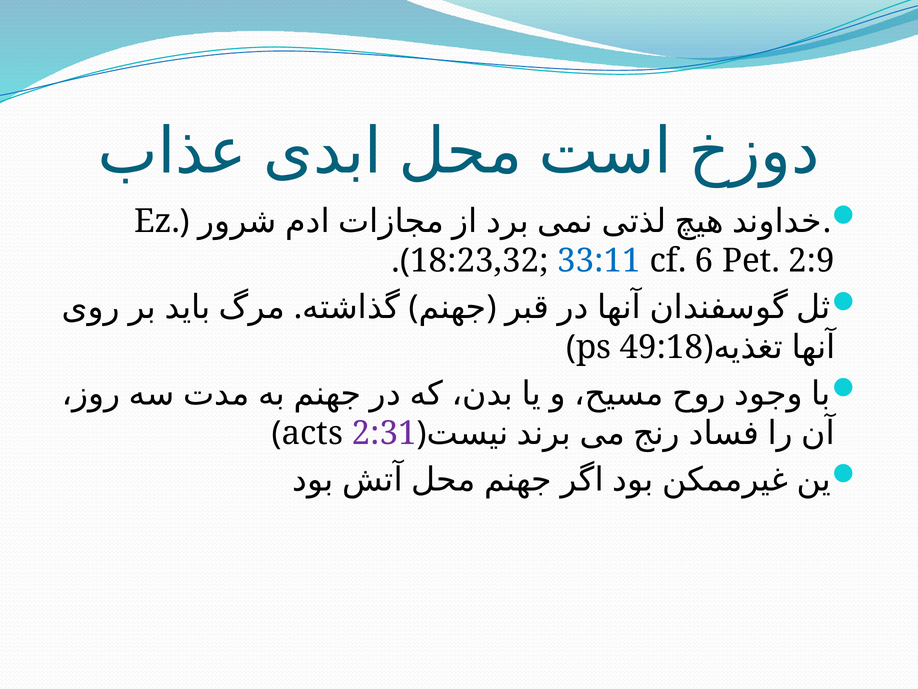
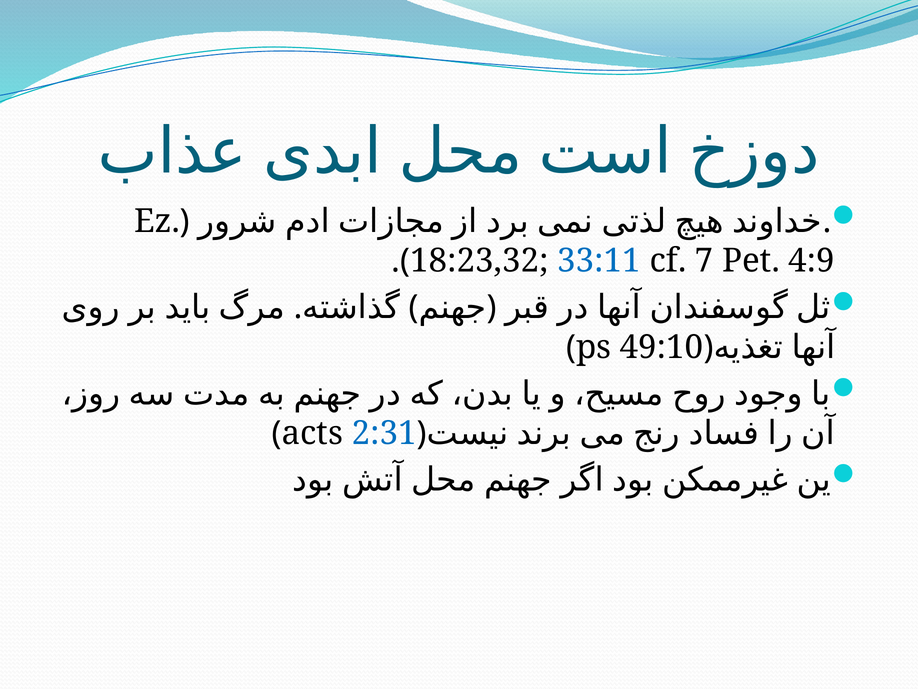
6: 6 -> 7 (704, 261)
2:9: 2:9 -> 4:9 (812, 261)
49:18: 49:18 -> 49:10 (662, 347)
2:31 colour: purple -> blue (384, 433)
